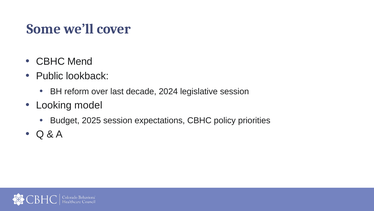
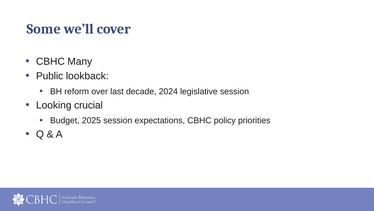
Mend: Mend -> Many (80, 61)
model: model -> crucial (88, 105)
